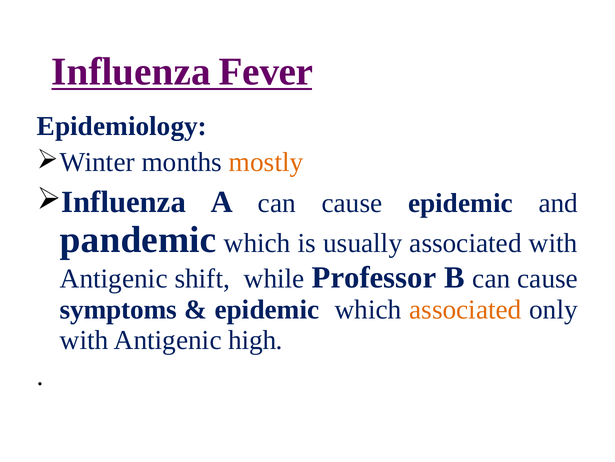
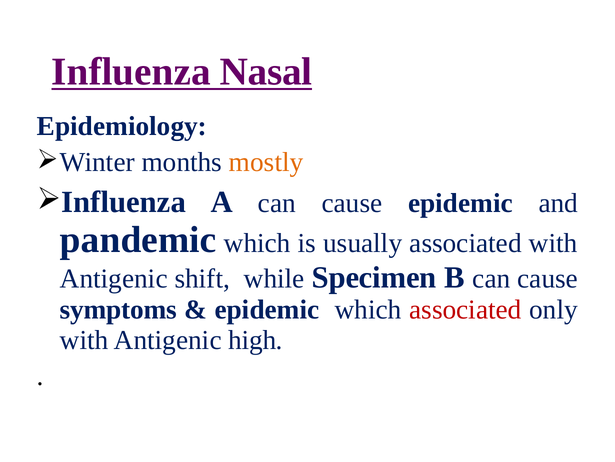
Fever: Fever -> Nasal (266, 72)
Professor: Professor -> Specimen (374, 277)
associated colour: orange -> red (465, 309)
